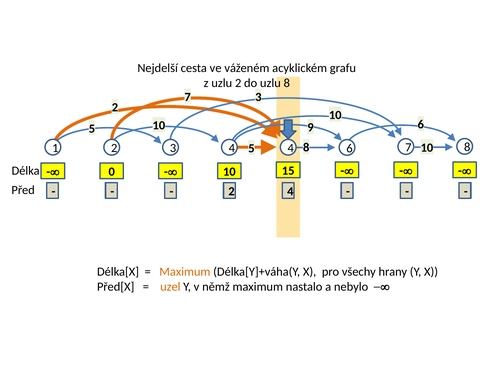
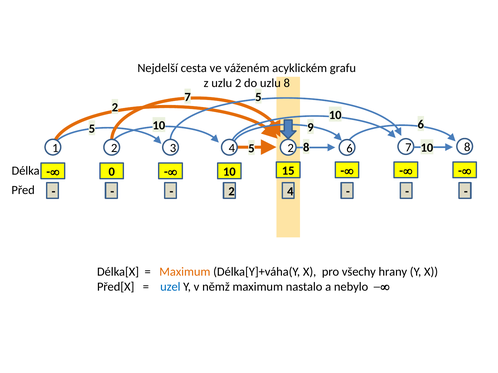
7 3: 3 -> 5 (258, 97)
3 4: 4 -> 2 (291, 148)
uzel colour: orange -> blue (170, 287)
